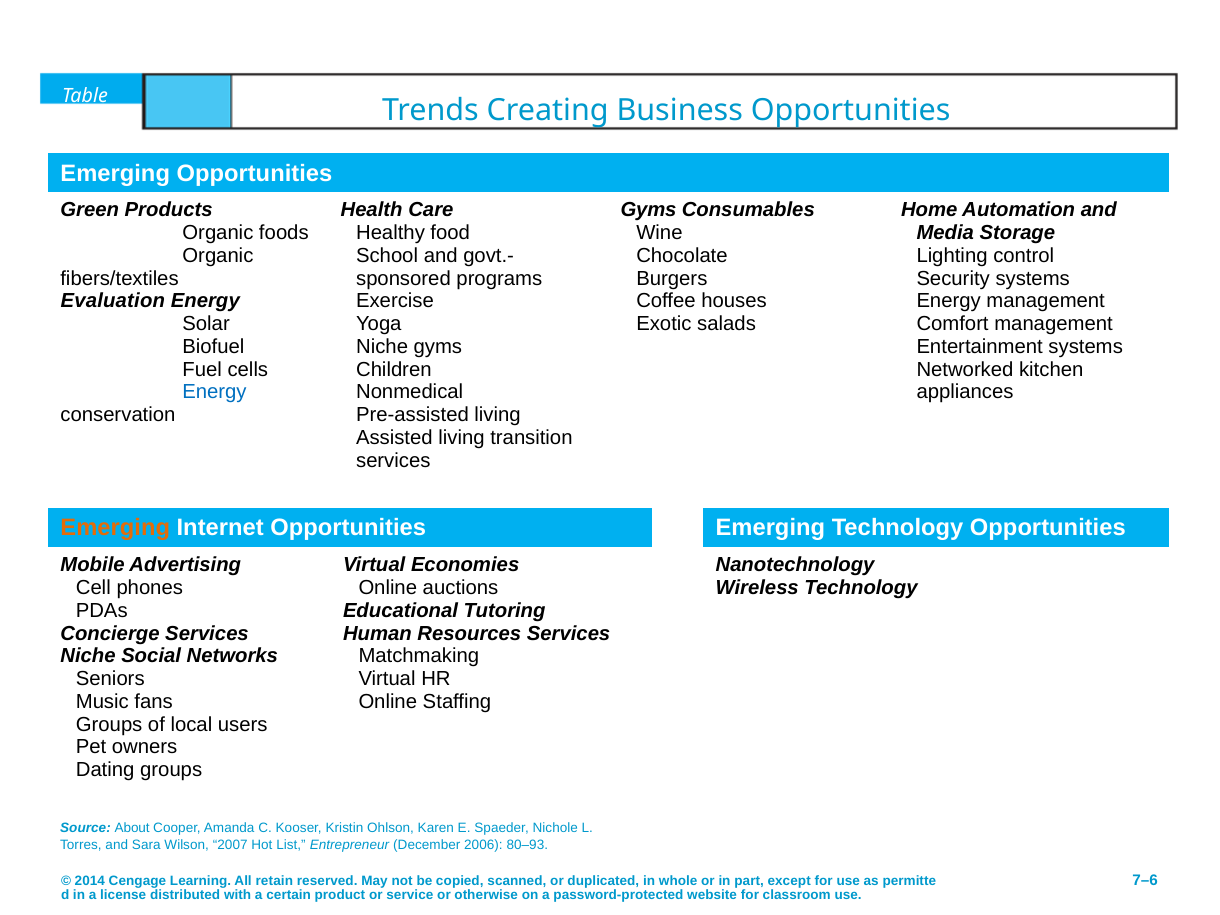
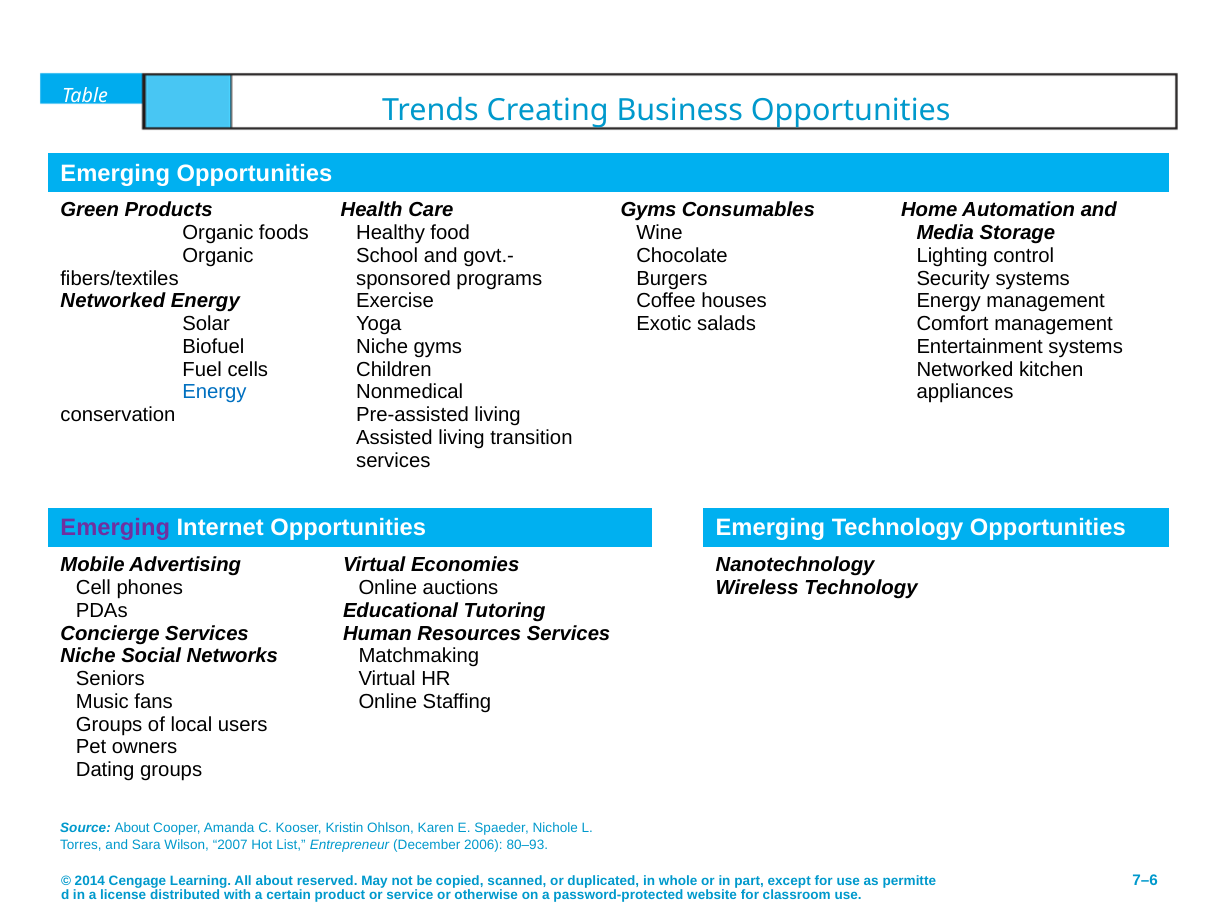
Evaluation: Evaluation -> Networked (113, 301)
Emerging colour: orange -> purple (115, 528)
All retain: retain -> about (274, 881)
